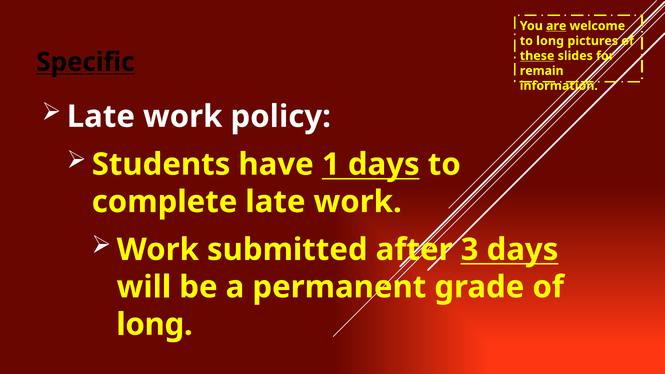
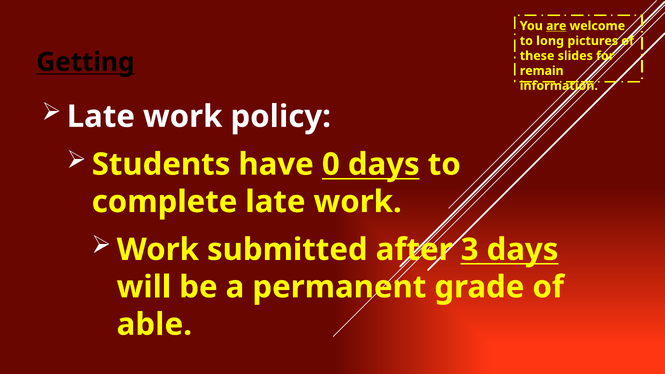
these underline: present -> none (537, 56)
Specific: Specific -> Getting (85, 62)
1: 1 -> 0 (331, 164)
long: long -> able (154, 325)
